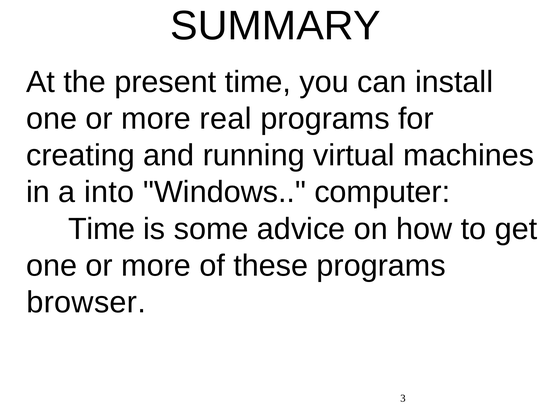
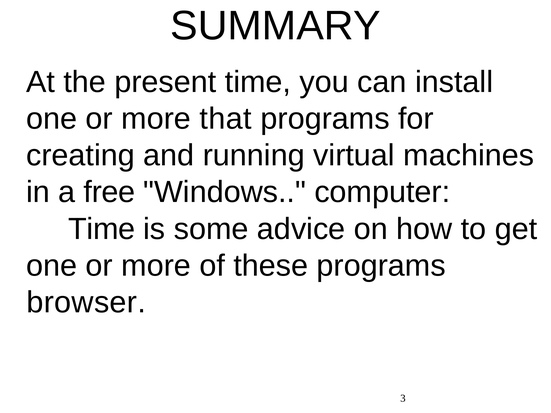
real: real -> that (226, 119)
into: into -> free (109, 192)
